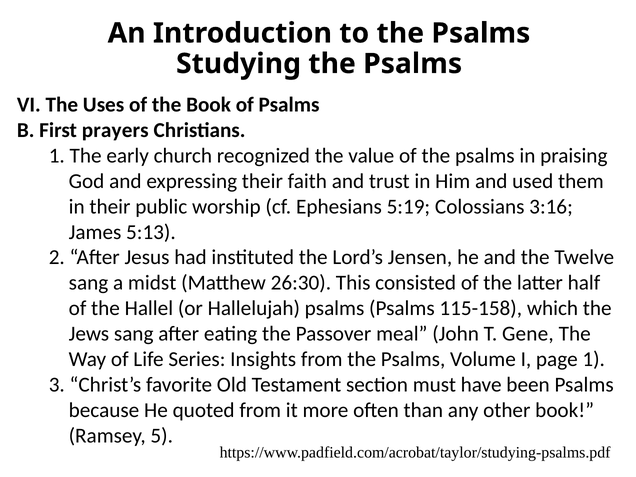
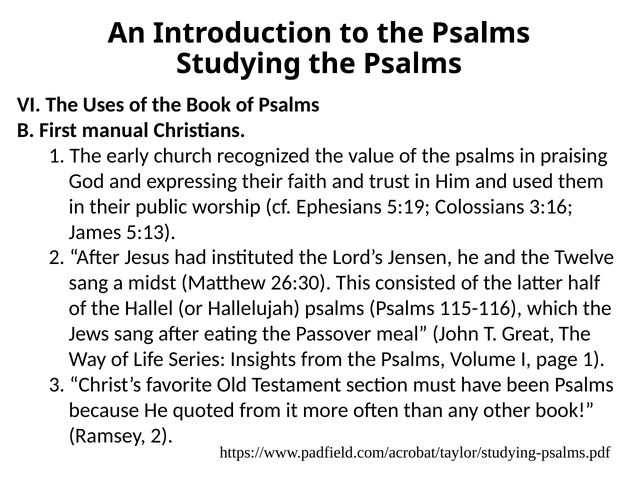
prayers: prayers -> manual (115, 130)
115-158: 115-158 -> 115-116 (481, 308)
Gene: Gene -> Great (528, 334)
Ramsey 5: 5 -> 2 (162, 436)
